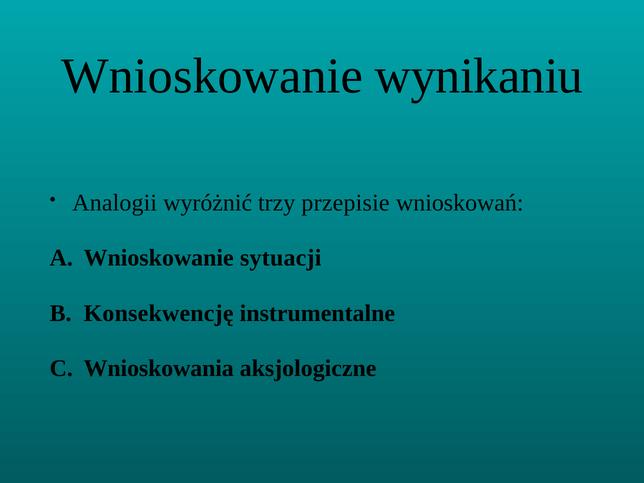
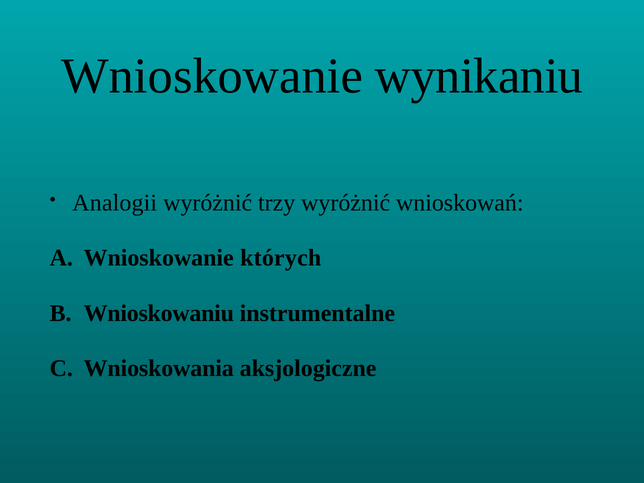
trzy przepisie: przepisie -> wyróżnić (346, 203)
sytuacji: sytuacji -> których (281, 258)
Konsekwencję: Konsekwencję -> Wnioskowaniu (159, 313)
